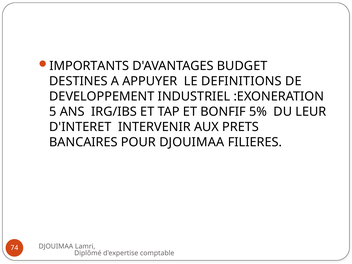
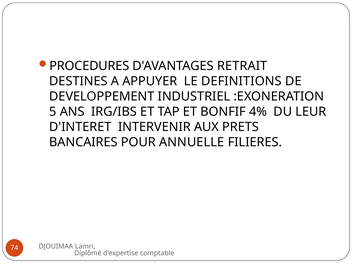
IMPORTANTS: IMPORTANTS -> PROCEDURES (89, 66)
BUDGET: BUDGET -> RETRAIT (242, 66)
5%: 5% -> 4% (258, 112)
POUR DJOUIMAA: DJOUIMAA -> ANNUELLE (192, 142)
